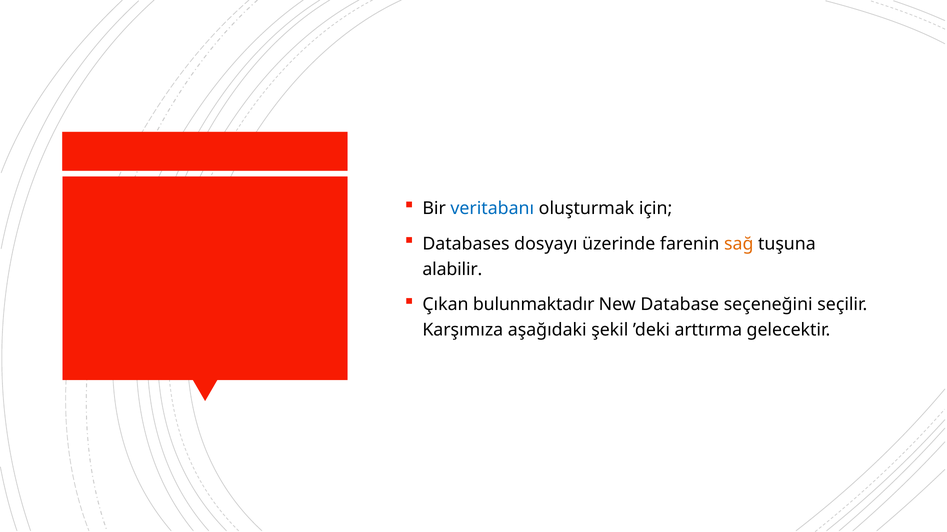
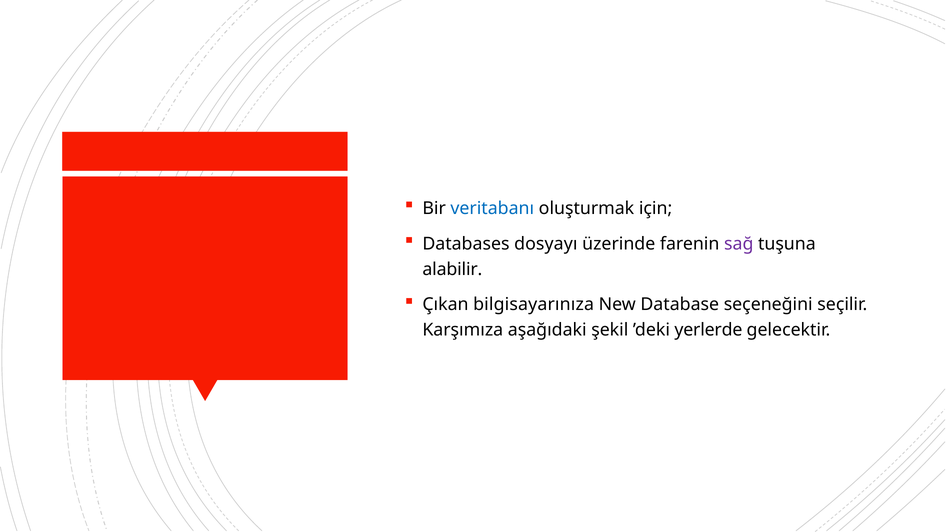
sağ colour: orange -> purple (739, 244)
bulunmaktadır: bulunmaktadır -> bilgisayarınıza (534, 305)
arttırma: arttırma -> yerlerde (708, 331)
